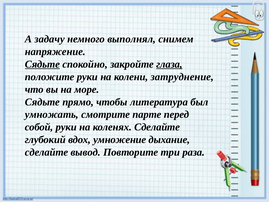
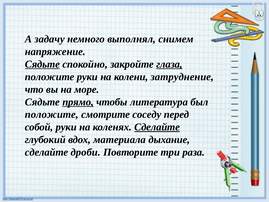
прямо underline: none -> present (78, 102)
умножать: умножать -> положите (52, 114)
парте: парте -> соседу (147, 114)
Сделайте underline: none -> present (157, 127)
умножение: умножение -> материала (120, 140)
вывод: вывод -> дроби (86, 152)
